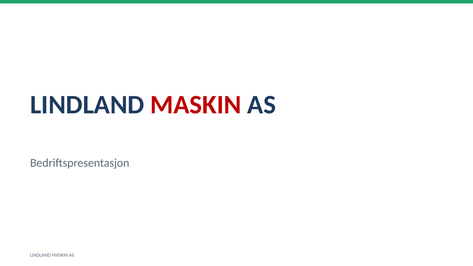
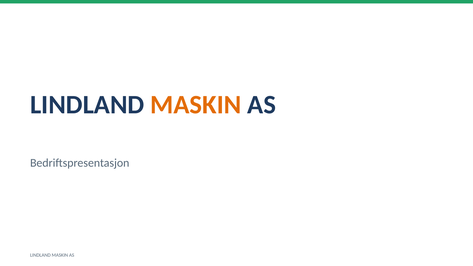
MASKIN colour: red -> orange (196, 105)
